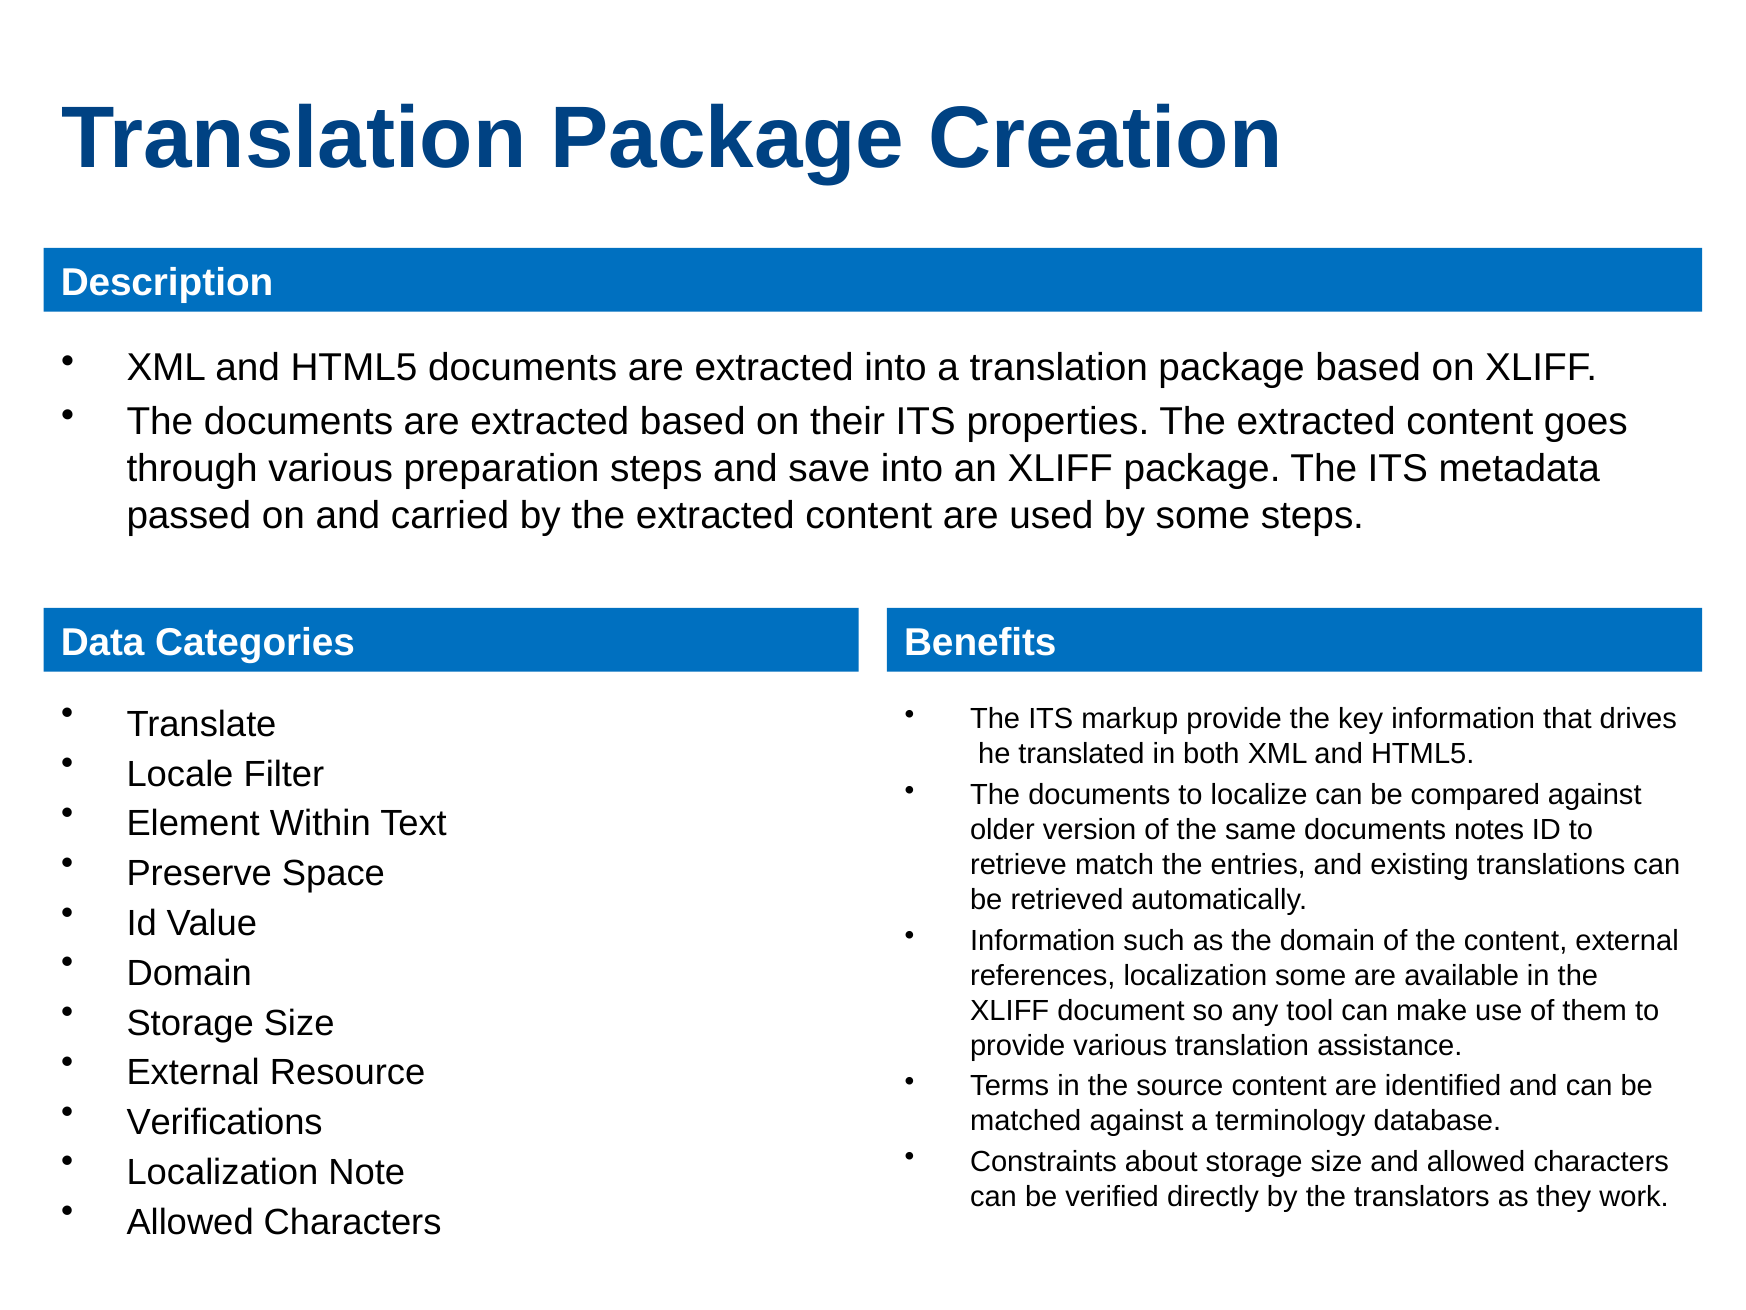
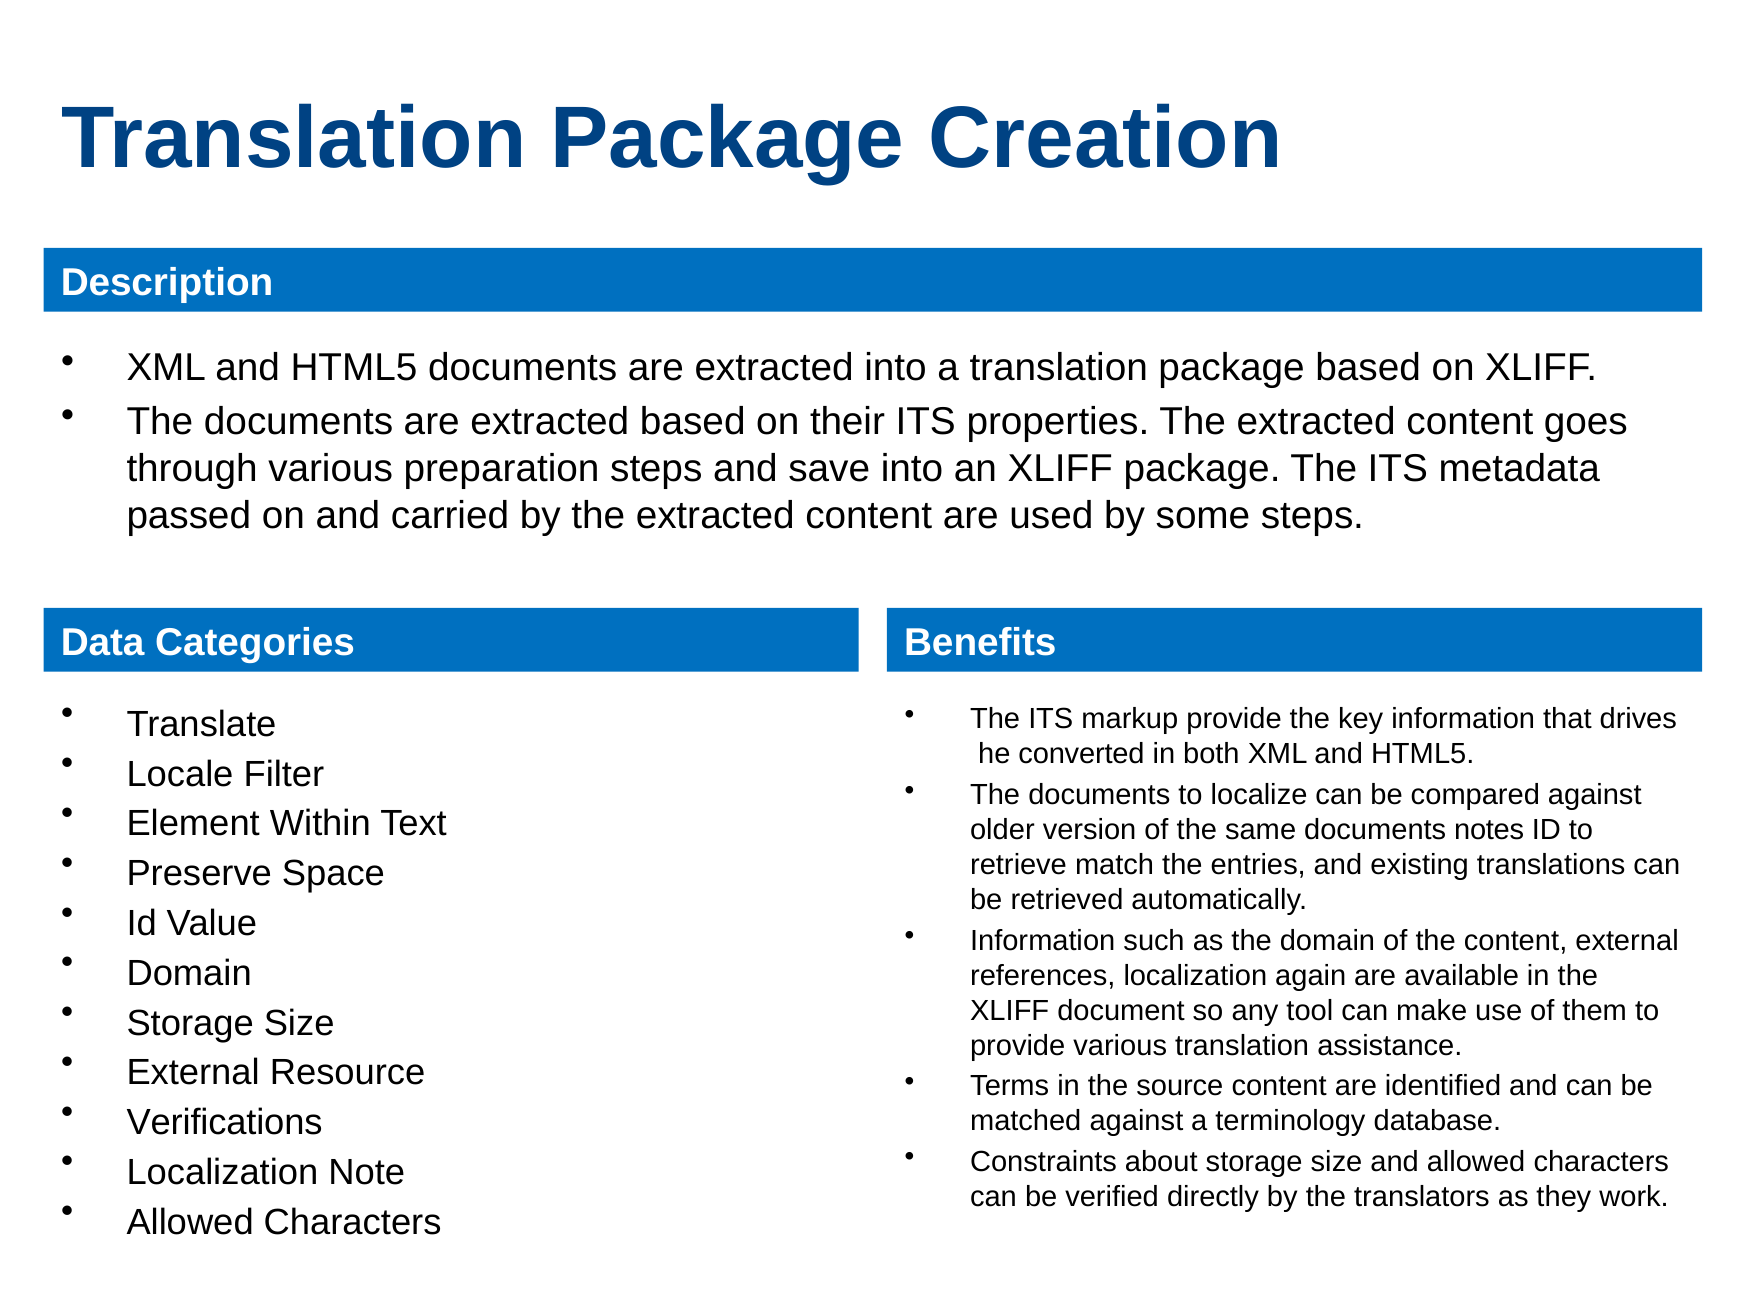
translated: translated -> converted (1082, 754)
localization some: some -> again (1311, 975)
